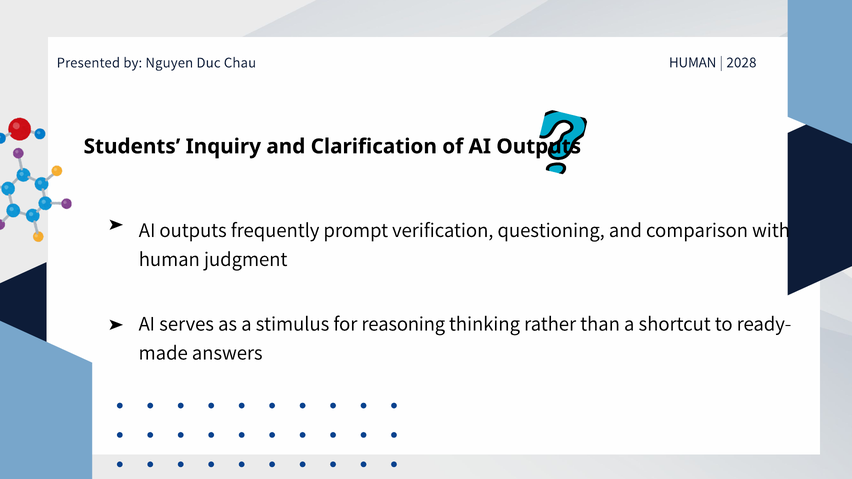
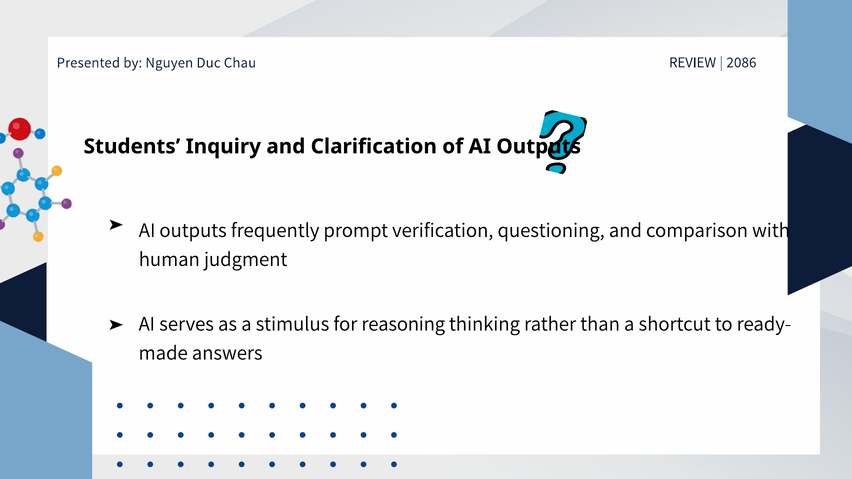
HUMAN: HUMAN -> REVIEW (693, 62)
2028: 2028 -> 2086 (741, 62)
